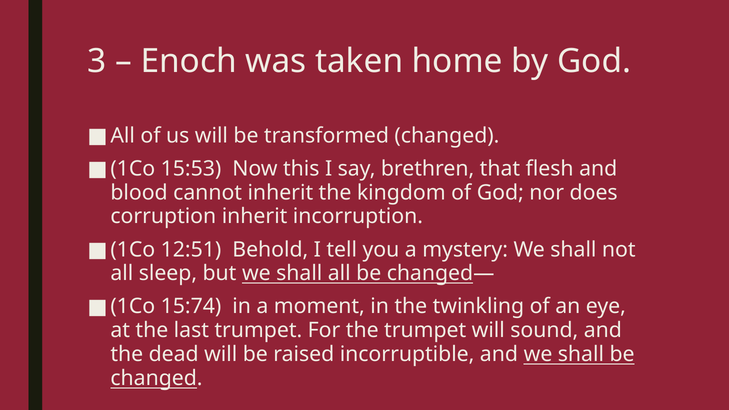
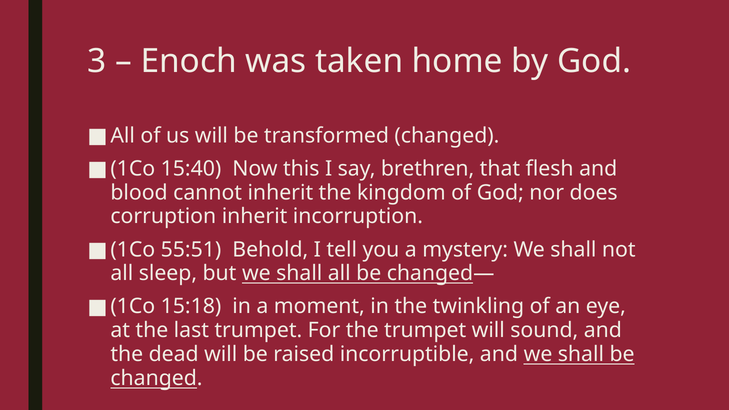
15:53: 15:53 -> 15:40 (191, 169)
12:51: 12:51 -> 55:51 (191, 250)
15:74: 15:74 -> 15:18 (191, 307)
